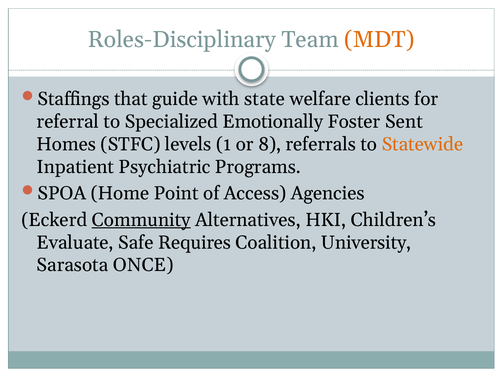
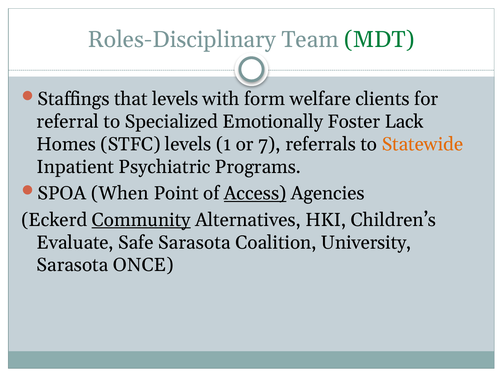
MDT colour: orange -> green (379, 40)
that guide: guide -> levels (175, 99)
state: state -> form (265, 99)
Sent: Sent -> Lack (404, 122)
8: 8 -> 7 (269, 144)
Home: Home -> When (120, 194)
Access underline: none -> present (255, 194)
Safe Requires: Requires -> Sarasota (194, 243)
